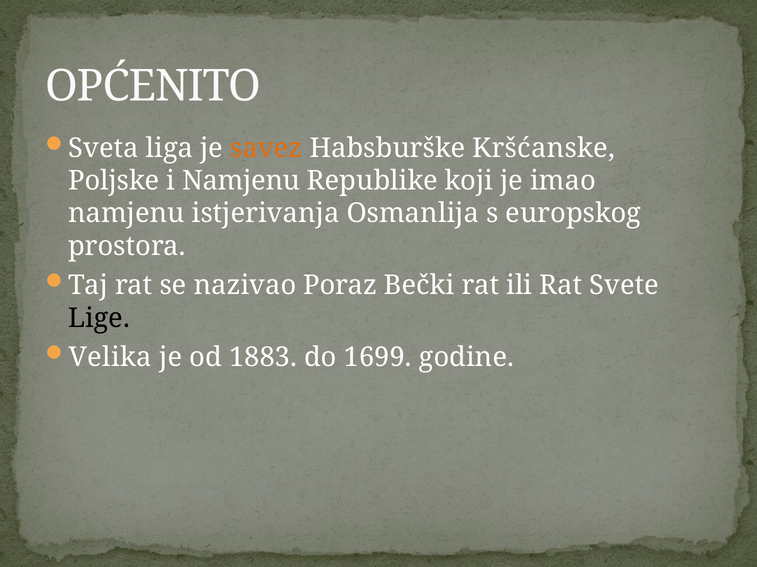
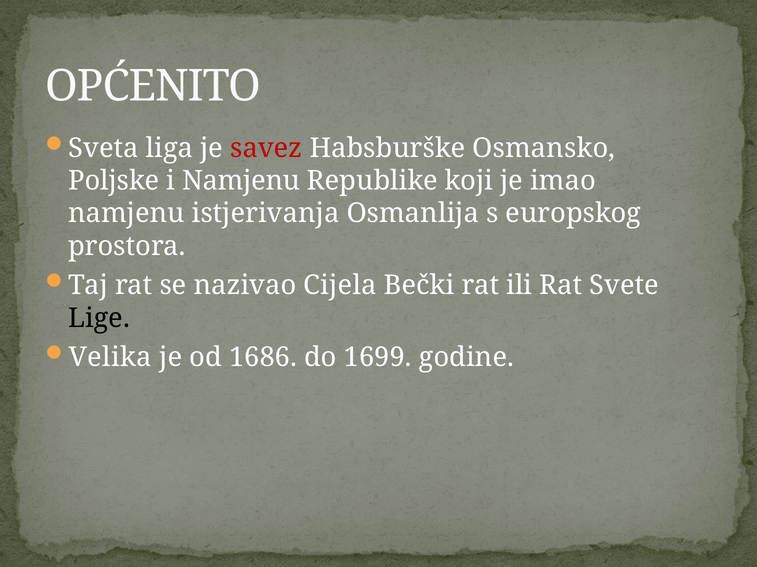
savez colour: orange -> red (266, 148)
Kršćanske: Kršćanske -> Osmansko (544, 148)
Poraz: Poraz -> Cijela (340, 286)
1883: 1883 -> 1686 (263, 358)
